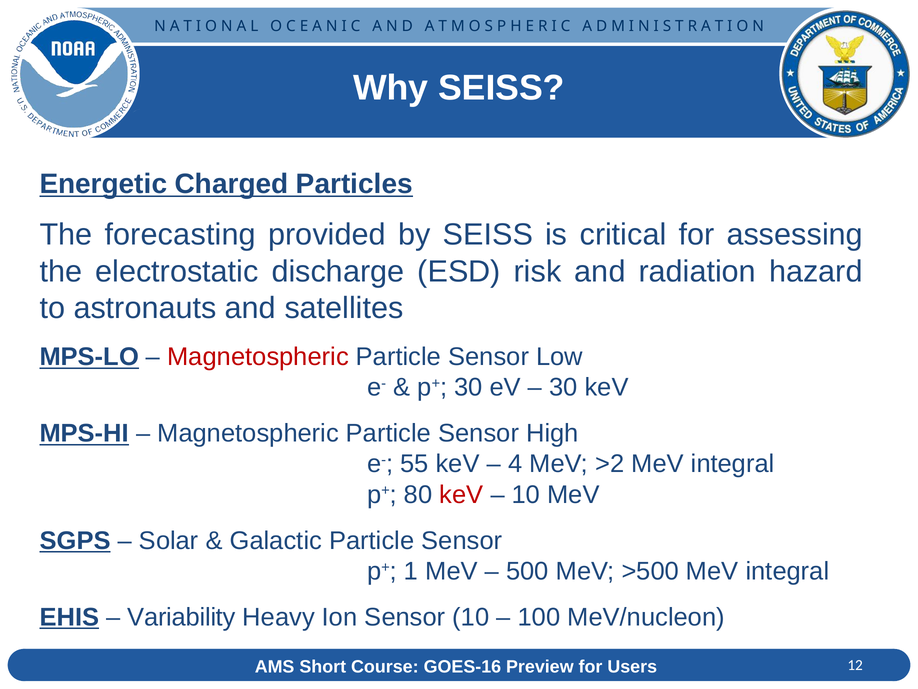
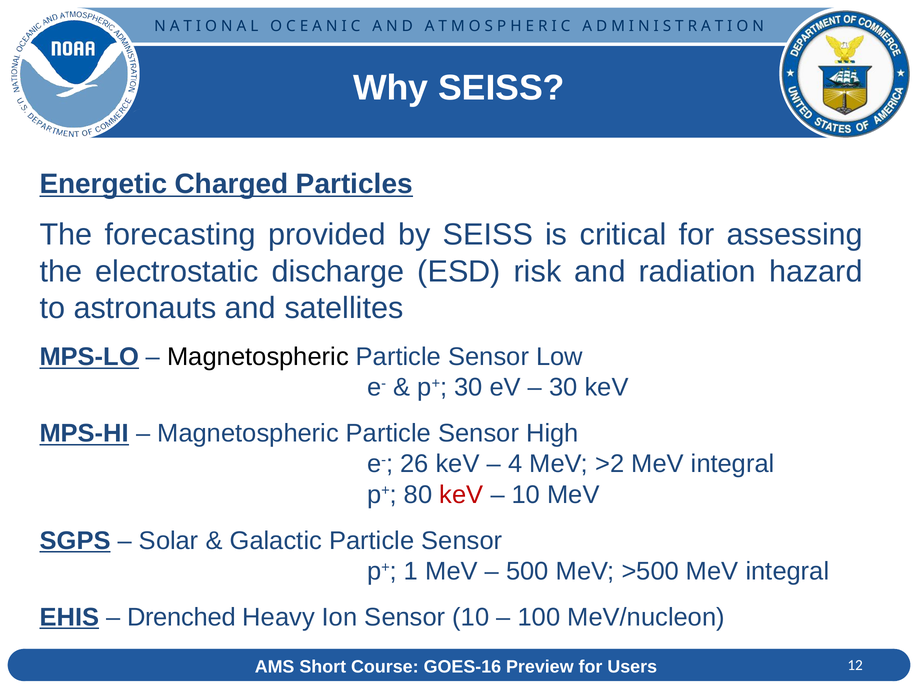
Magnetospheric colour: red -> black (258, 357)
55: 55 -> 26 (414, 464)
Variability: Variability -> Drenched (181, 617)
